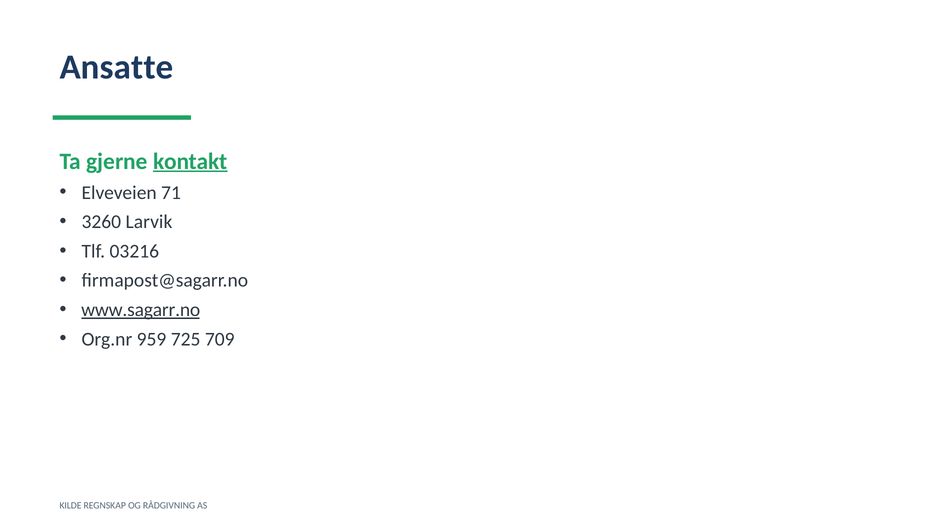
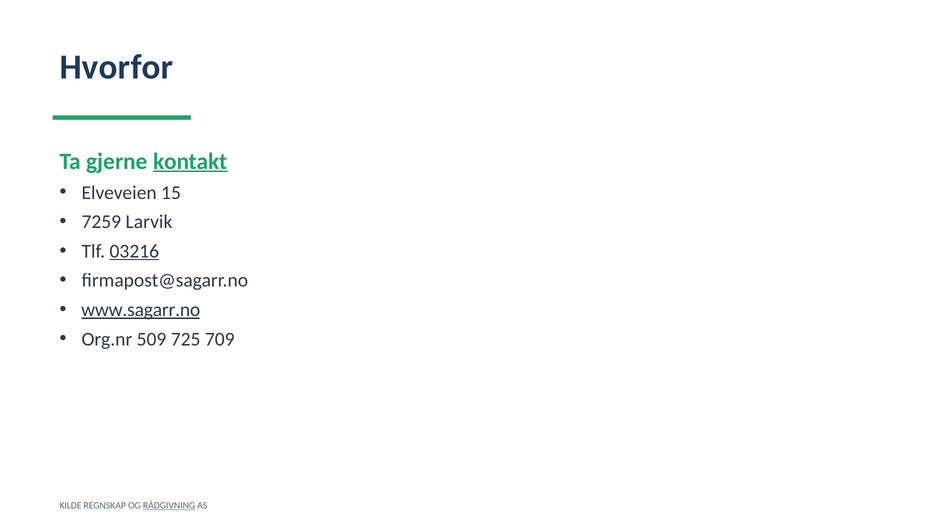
Ansatte: Ansatte -> Hvorfor (117, 67)
71: 71 -> 15 (171, 193)
3260: 3260 -> 7259 (101, 222)
03216 underline: none -> present (134, 251)
959: 959 -> 509 (151, 339)
RÅDGIVNING underline: none -> present (169, 506)
